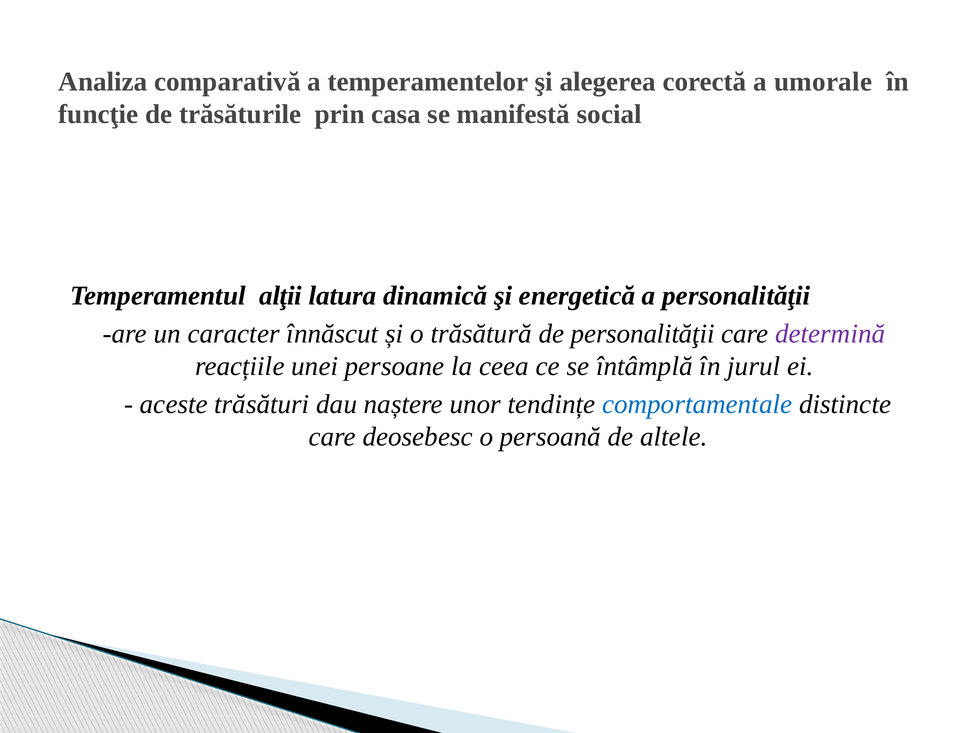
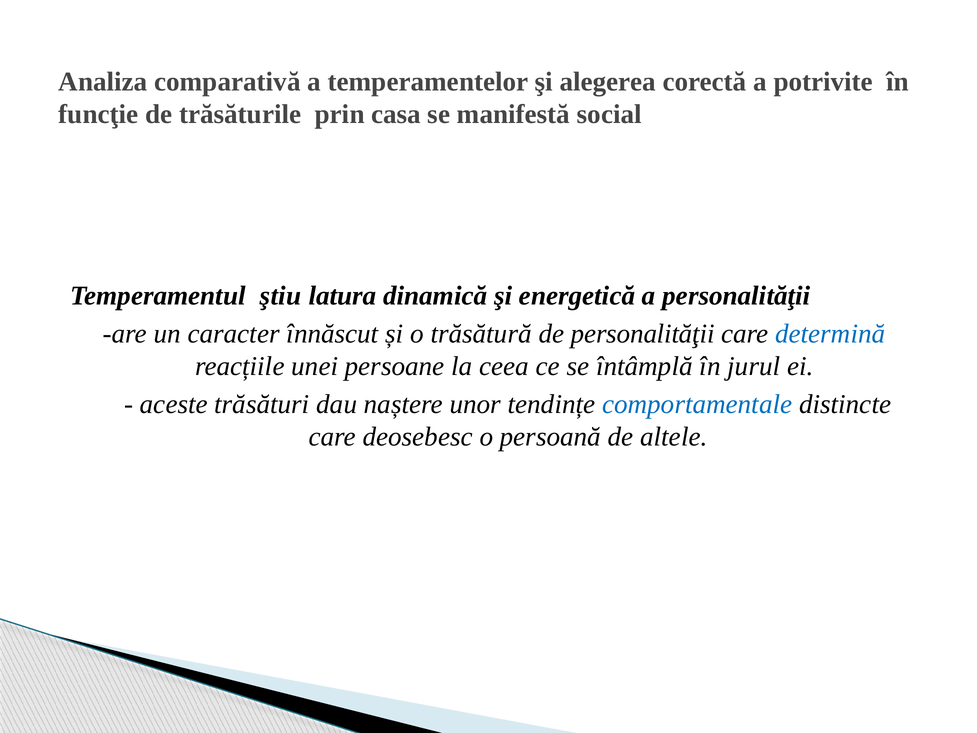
umorale: umorale -> potrivite (823, 82)
alţii: alţii -> ştiu (280, 295)
determină colour: purple -> blue (830, 333)
